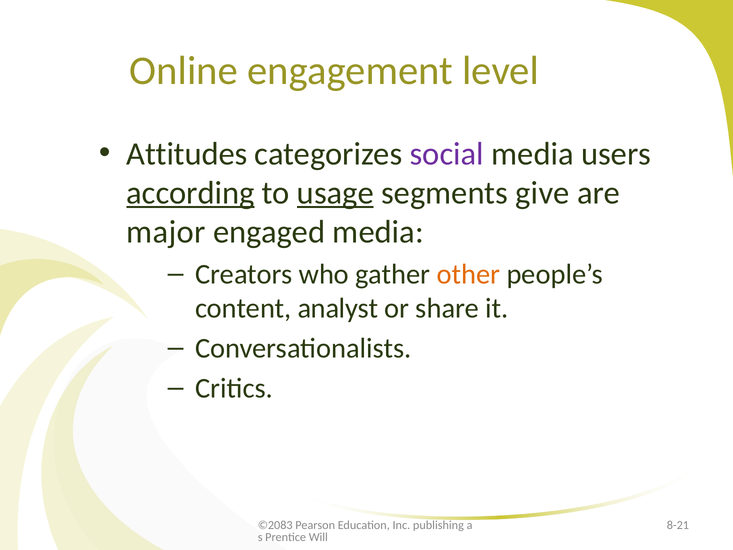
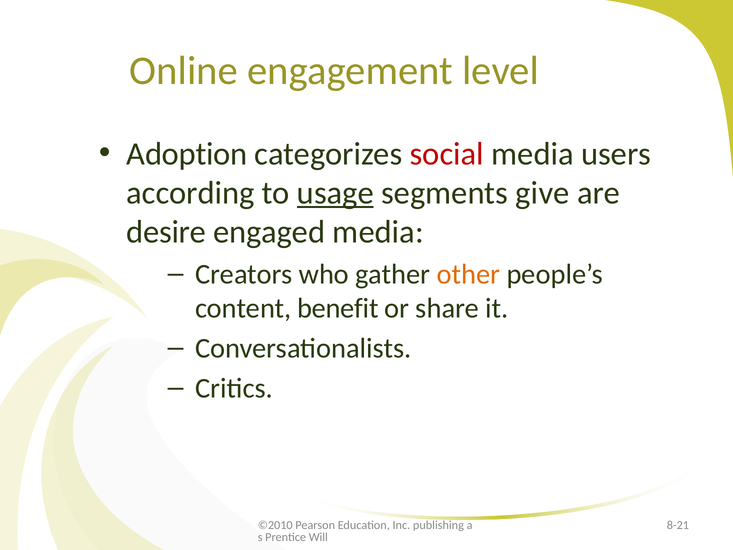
Attitudes: Attitudes -> Adoption (187, 154)
social colour: purple -> red (447, 154)
according underline: present -> none (190, 193)
major: major -> desire (166, 232)
analyst: analyst -> benefit (338, 308)
©2083: ©2083 -> ©2010 (275, 525)
